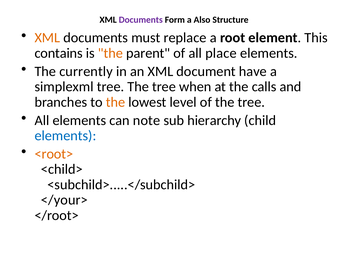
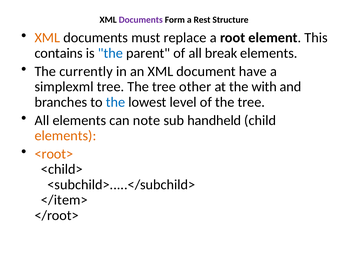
Also: Also -> Rest (202, 20)
the colour: orange -> blue (110, 53)
place: place -> break (221, 53)
when: when -> other (195, 87)
calls: calls -> with (264, 87)
the colour: orange -> blue (115, 102)
hierarchy: hierarchy -> handheld (214, 121)
elements colour: blue -> orange (65, 136)
</your>: </your> -> </item> (64, 200)
